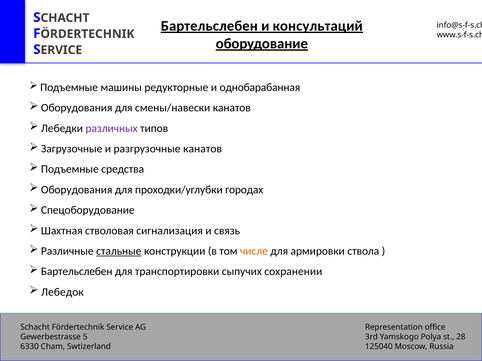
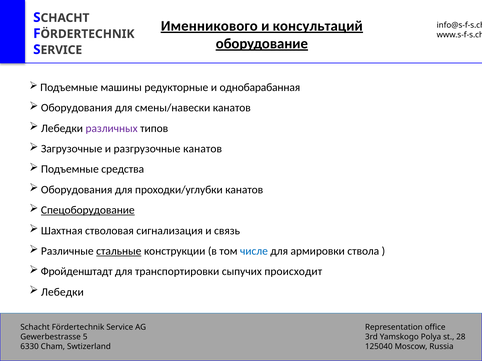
Бартельслебен: Бартельслебен -> Именникового (209, 26)
проходки/углубки городах: городах -> канатов (244, 190)
Спецоборудование underline: none -> present (88, 210)
числе colour: orange -> blue (254, 251)
Бартельслебен: Бартельслебен -> Фройденштадт (77, 272)
сохранении: сохранении -> проиcходит (293, 272)
Лебедок: Лебедок -> Лебедки (62, 292)
